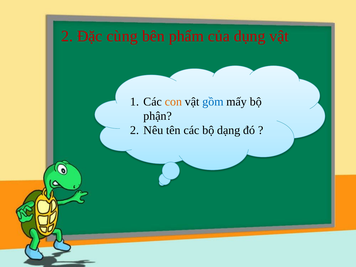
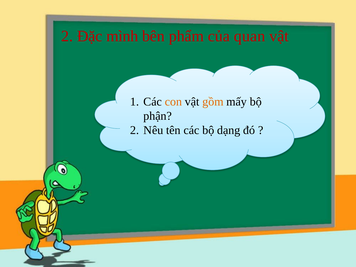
cùng: cùng -> mình (122, 36)
dụng: dụng -> quan (250, 36)
gồm colour: blue -> orange (213, 102)
